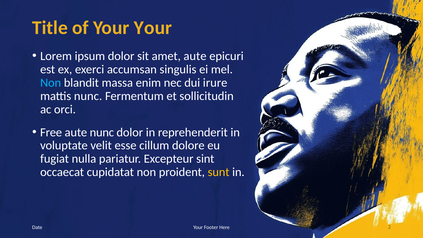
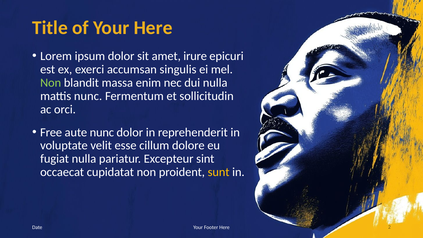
Your Your: Your -> Here (153, 28)
amet aute: aute -> irure (195, 56)
Non colour: light blue -> light green (51, 83)
dui irure: irure -> nulla (215, 83)
